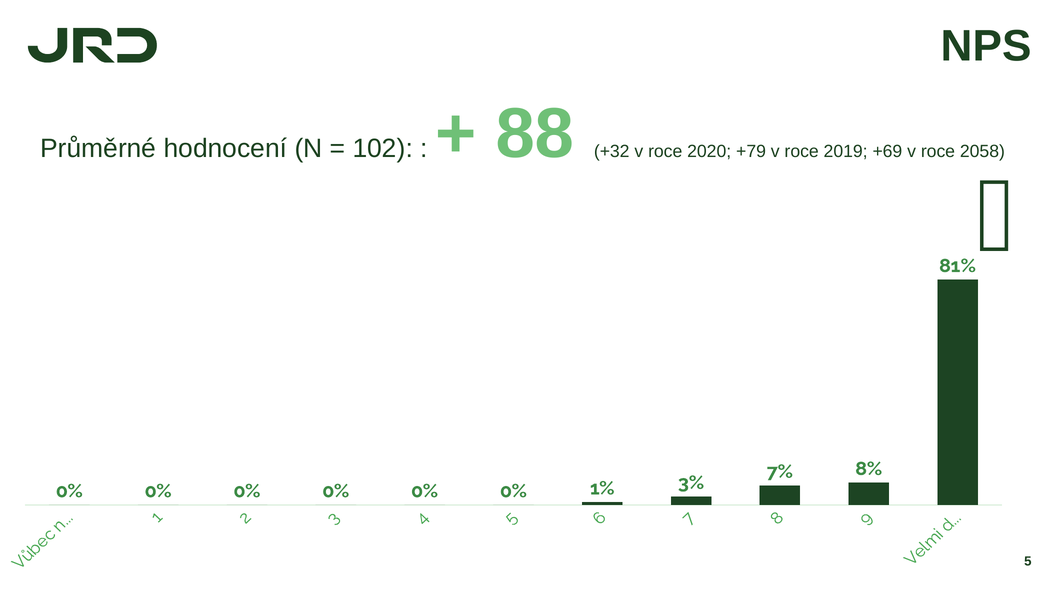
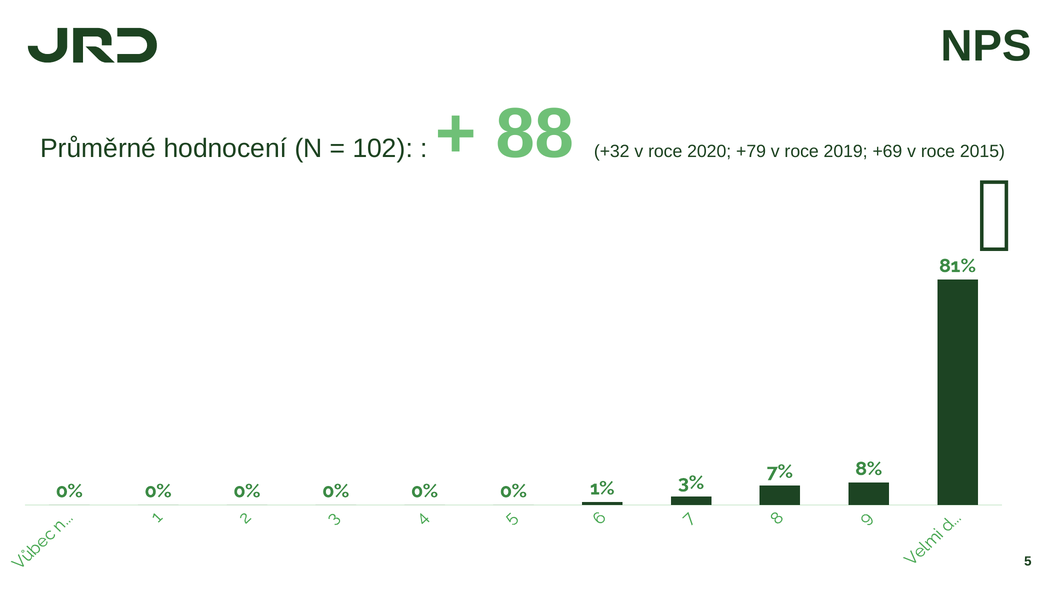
2058: 2058 -> 2015 (982, 152)
